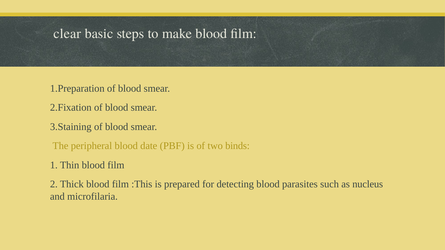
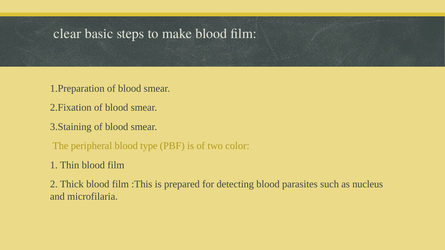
date: date -> type (149, 146)
binds: binds -> color (237, 146)
